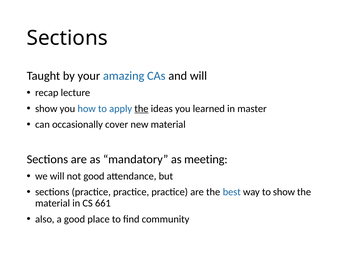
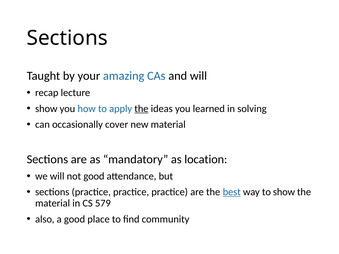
master: master -> solving (252, 109)
meeting: meeting -> location (206, 159)
best underline: none -> present (232, 192)
661: 661 -> 579 (103, 203)
